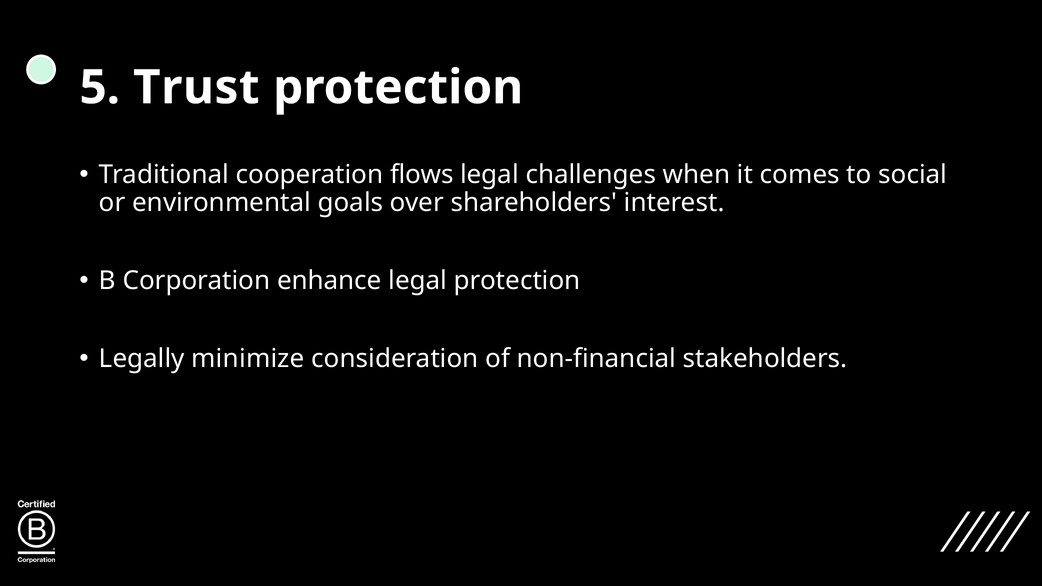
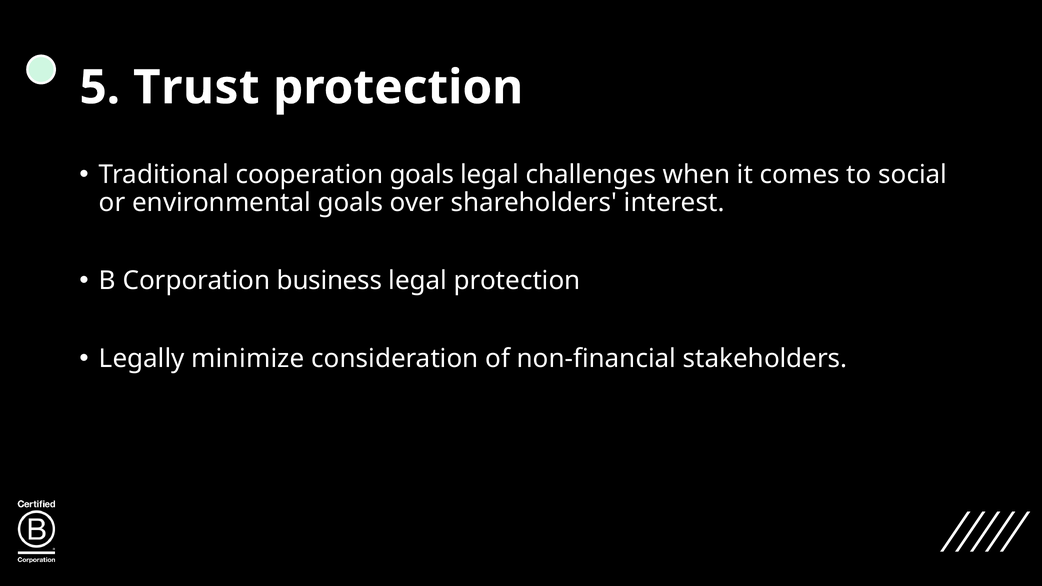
cooperation flows: flows -> goals (422, 175)
enhance: enhance -> business (329, 281)
